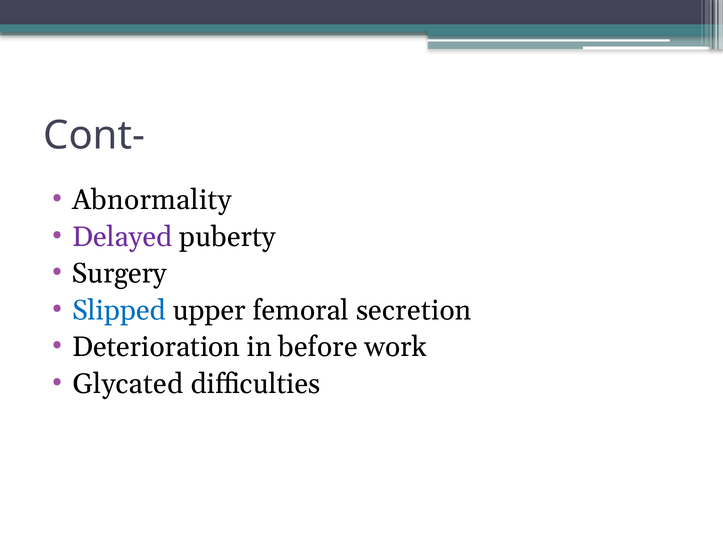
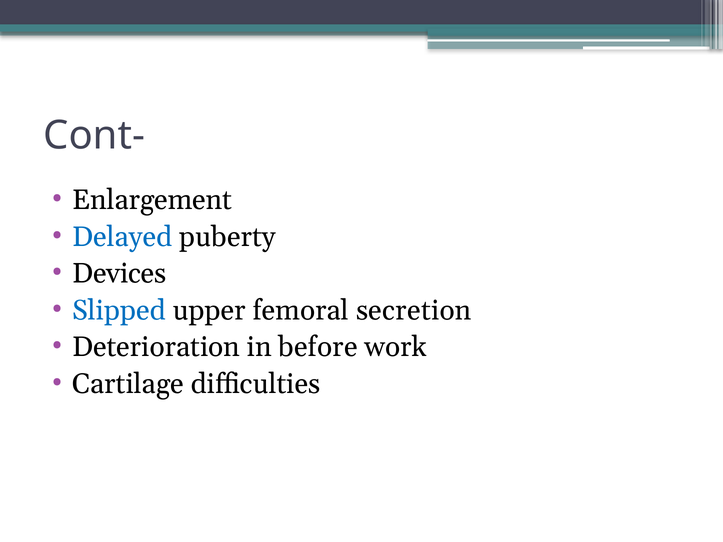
Abnormality: Abnormality -> Enlargement (152, 200)
Delayed colour: purple -> blue (122, 237)
Surgery: Surgery -> Devices (119, 274)
Glycated: Glycated -> Cartilage (128, 384)
